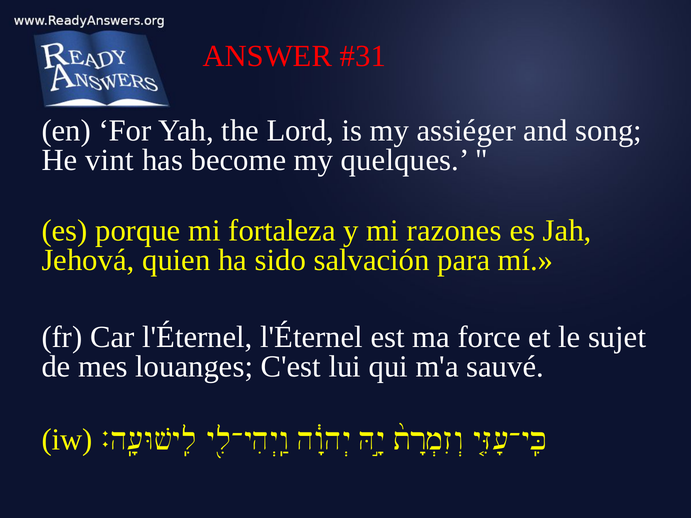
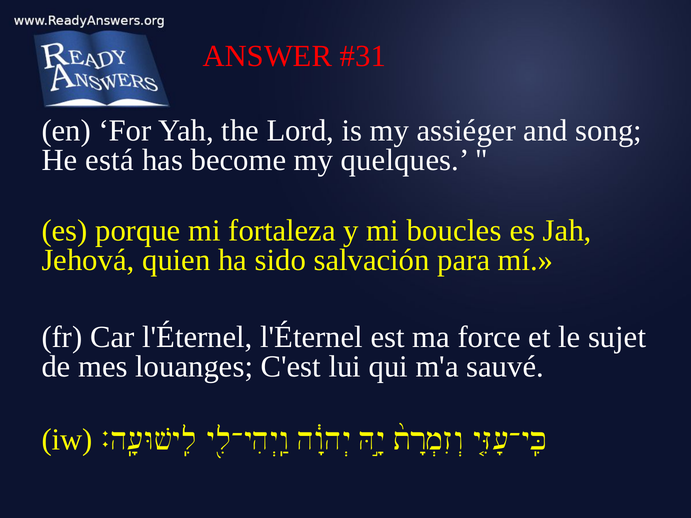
vint: vint -> está (110, 160)
razones: razones -> boucles (454, 231)
